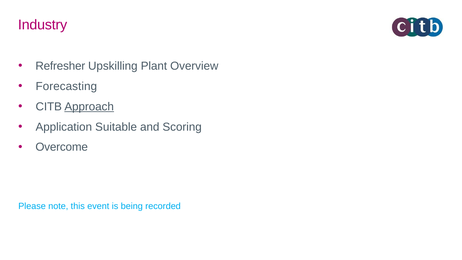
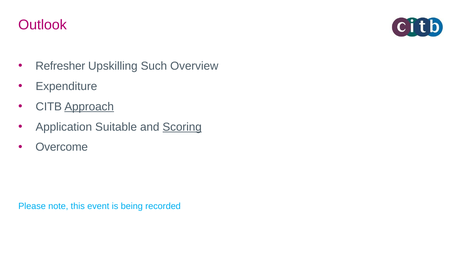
Industry: Industry -> Outlook (43, 25)
Plant: Plant -> Such (154, 66)
Forecasting: Forecasting -> Expenditure (66, 86)
Scoring underline: none -> present (182, 127)
